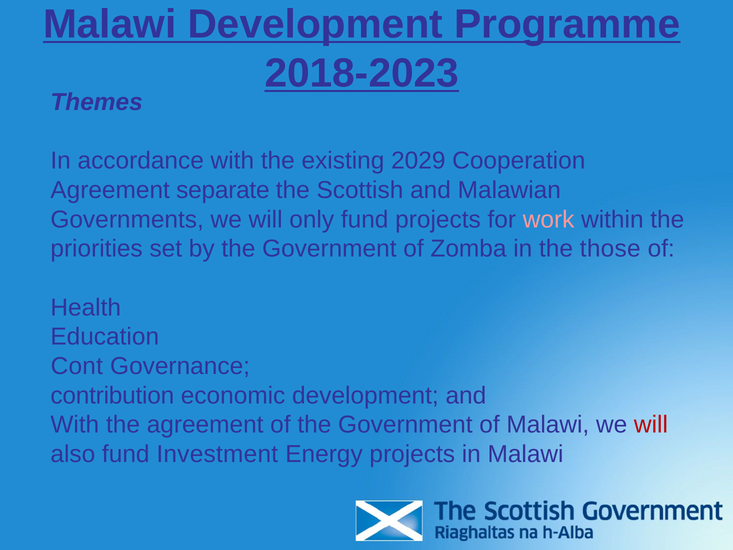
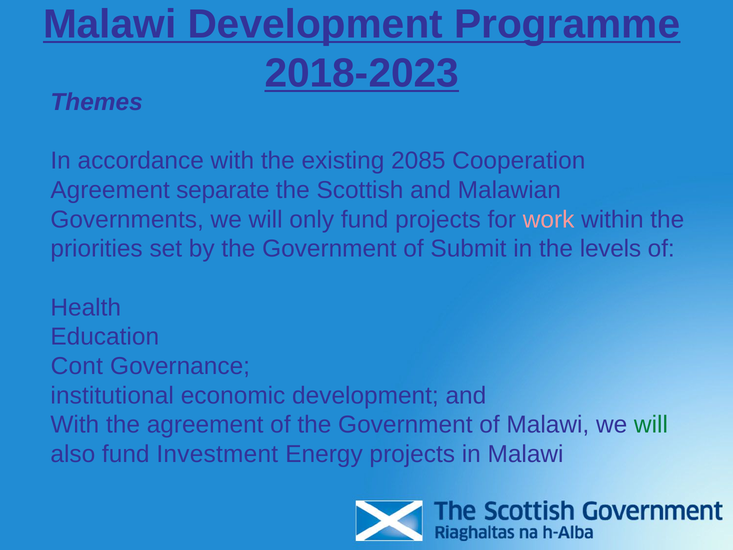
2029: 2029 -> 2085 (418, 161)
Zomba: Zomba -> Submit (468, 249)
those: those -> levels (610, 249)
contribution: contribution -> institutional (112, 395)
will colour: red -> green (651, 425)
